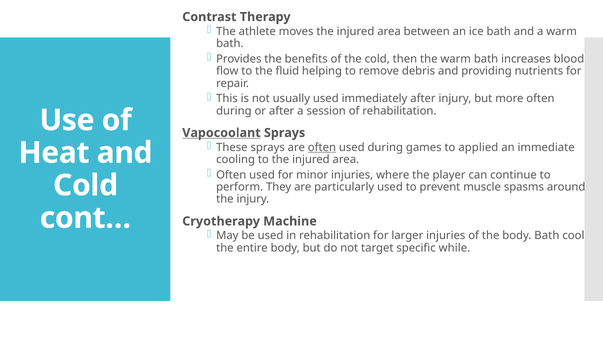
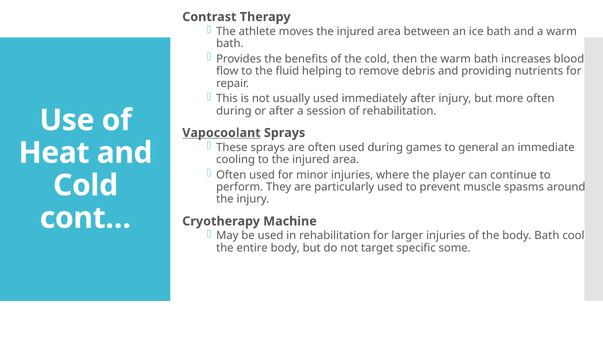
often underline: present -> none (322, 147)
applied: applied -> general (478, 147)
while: while -> some (455, 248)
